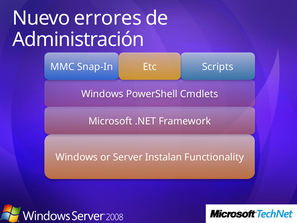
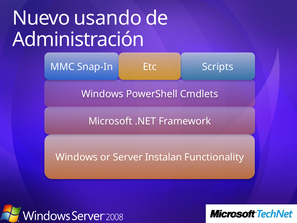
errores: errores -> usando (108, 18)
